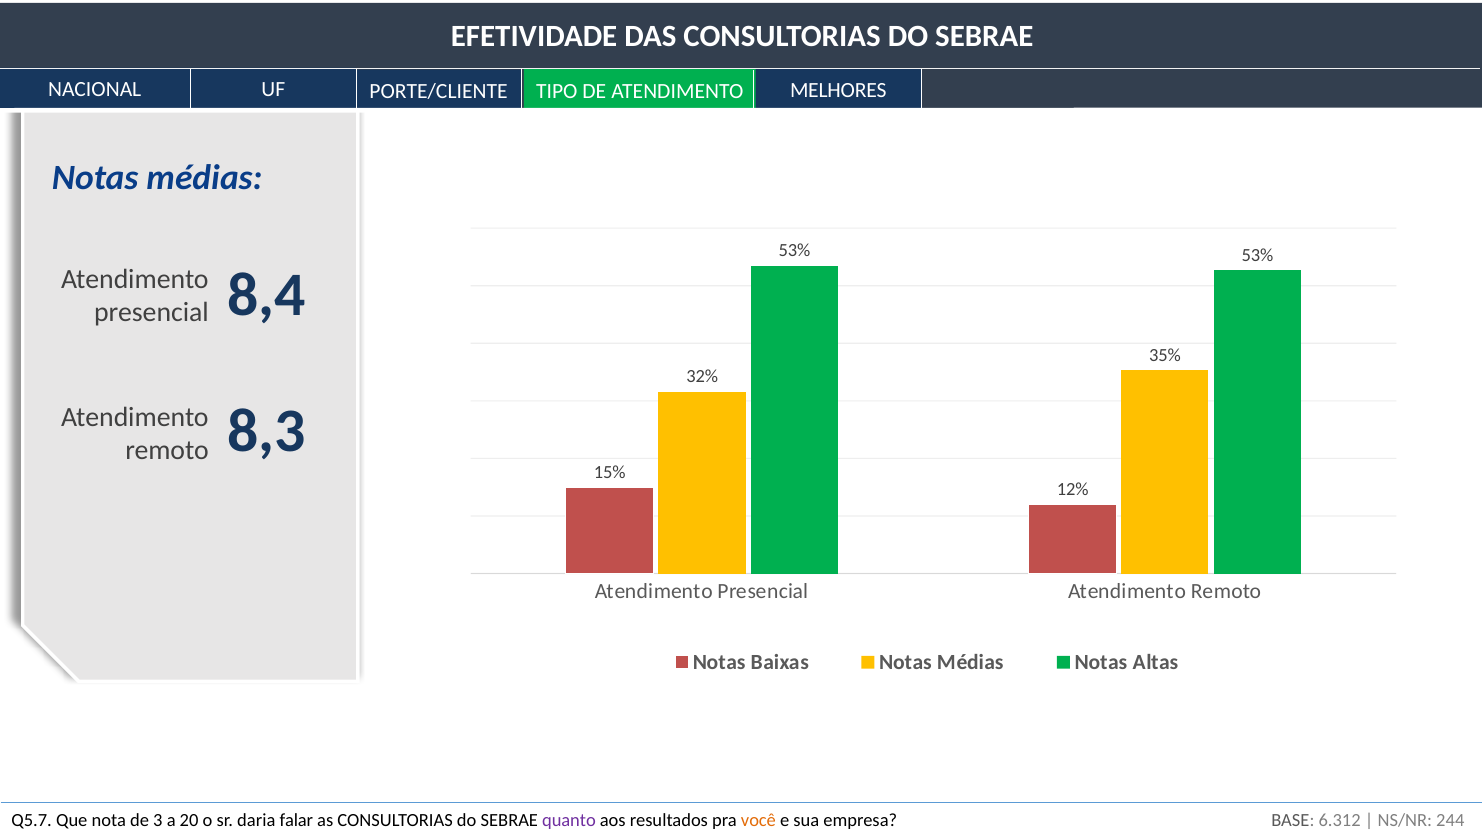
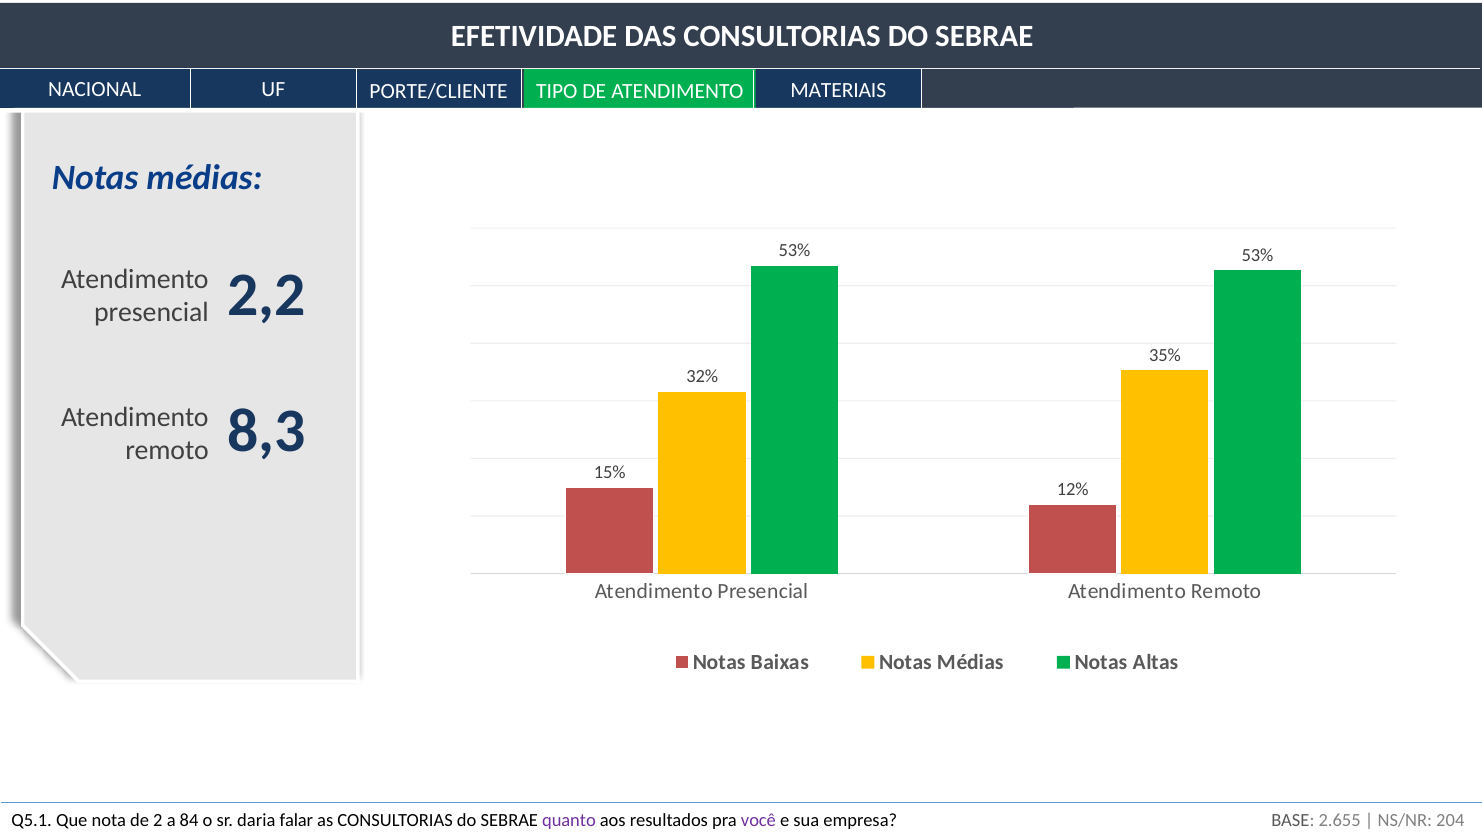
MELHORES: MELHORES -> MATERIAIS (838, 90)
8,4: 8,4 -> 2,2 (266, 295)
6.312: 6.312 -> 2.655 (1340, 820)
244: 244 -> 204 (1450, 820)
Q5.7: Q5.7 -> Q5.1 (32, 820)
3: 3 -> 2 (158, 820)
20: 20 -> 84 (189, 820)
você colour: orange -> purple (758, 820)
